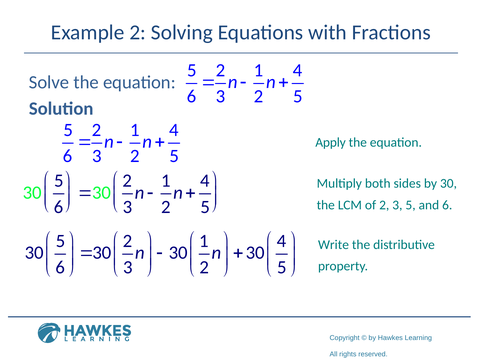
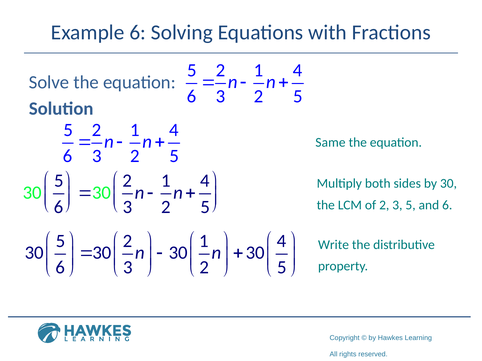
Example 2: 2 -> 6 (138, 32)
Apply: Apply -> Same (330, 142)
